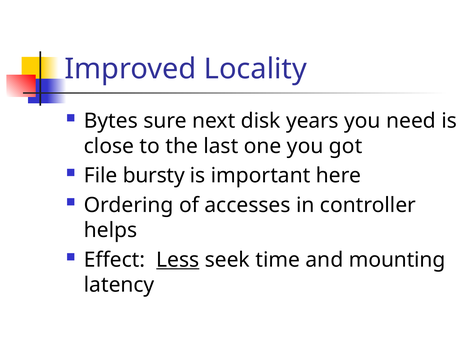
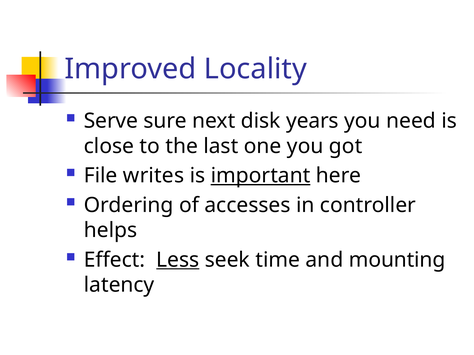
Bytes: Bytes -> Serve (111, 121)
bursty: bursty -> writes (154, 176)
important underline: none -> present (261, 176)
